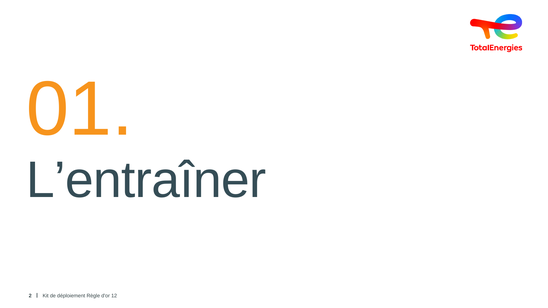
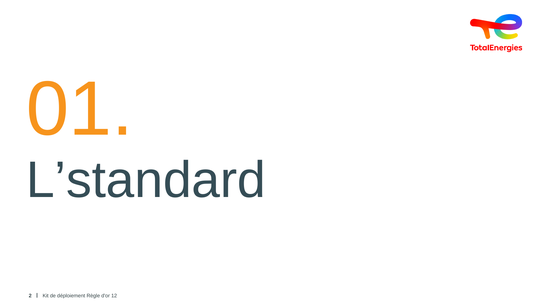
L’entraîner: L’entraîner -> L’standard (146, 180)
